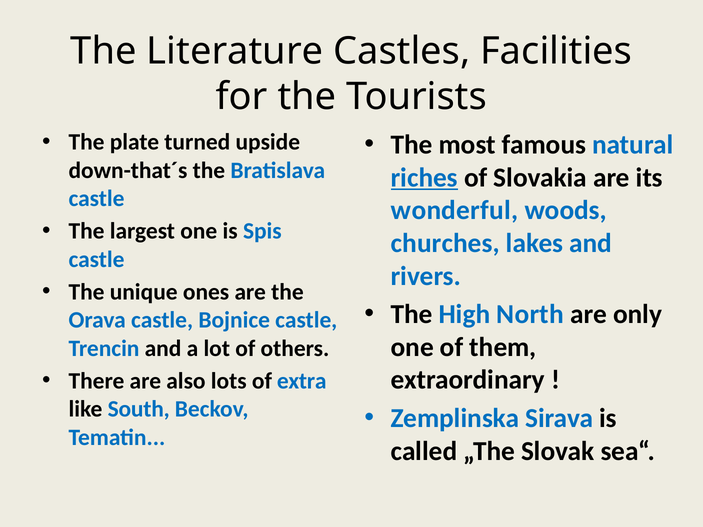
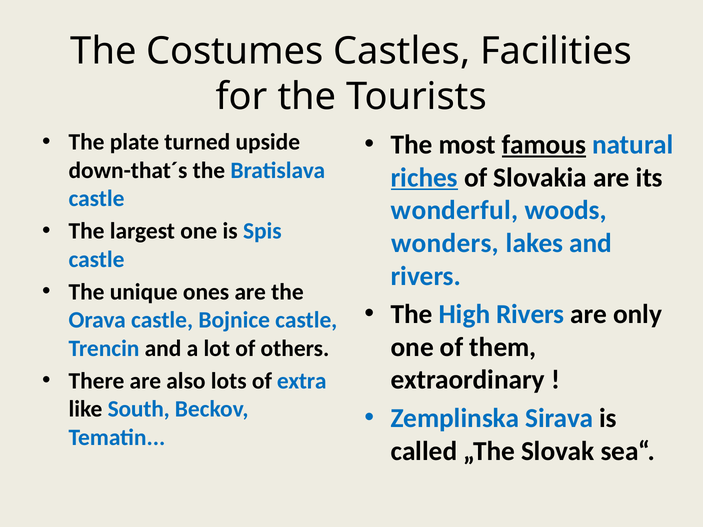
Literature: Literature -> Costumes (235, 51)
famous underline: none -> present (544, 145)
churches: churches -> wonders (445, 243)
High North: North -> Rivers (530, 314)
